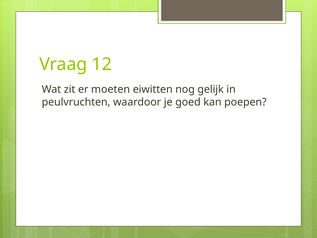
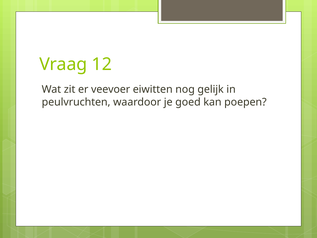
moeten: moeten -> veevoer (111, 89)
